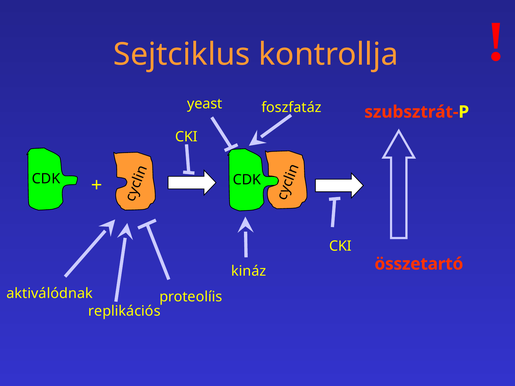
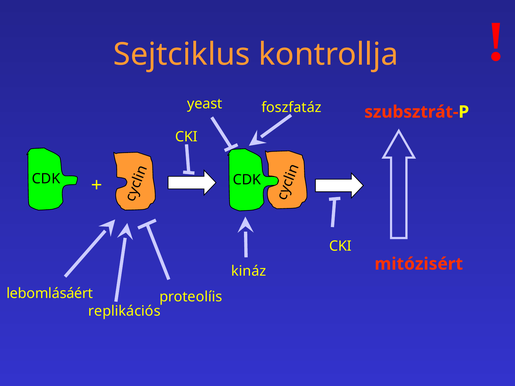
összetartó: összetartó -> mitózisért (419, 264)
aktiválódnak: aktiválódnak -> lebomlásáért (50, 293)
